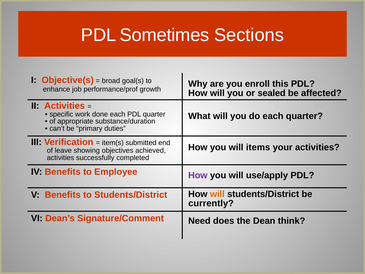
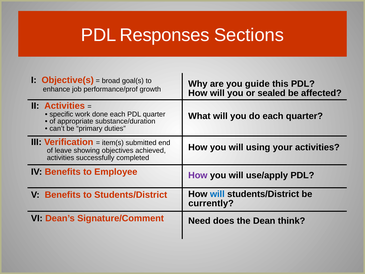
Sometimes: Sometimes -> Responses (164, 35)
enroll: enroll -> guide (257, 84)
items: items -> using (258, 147)
will colour: orange -> blue (217, 194)
